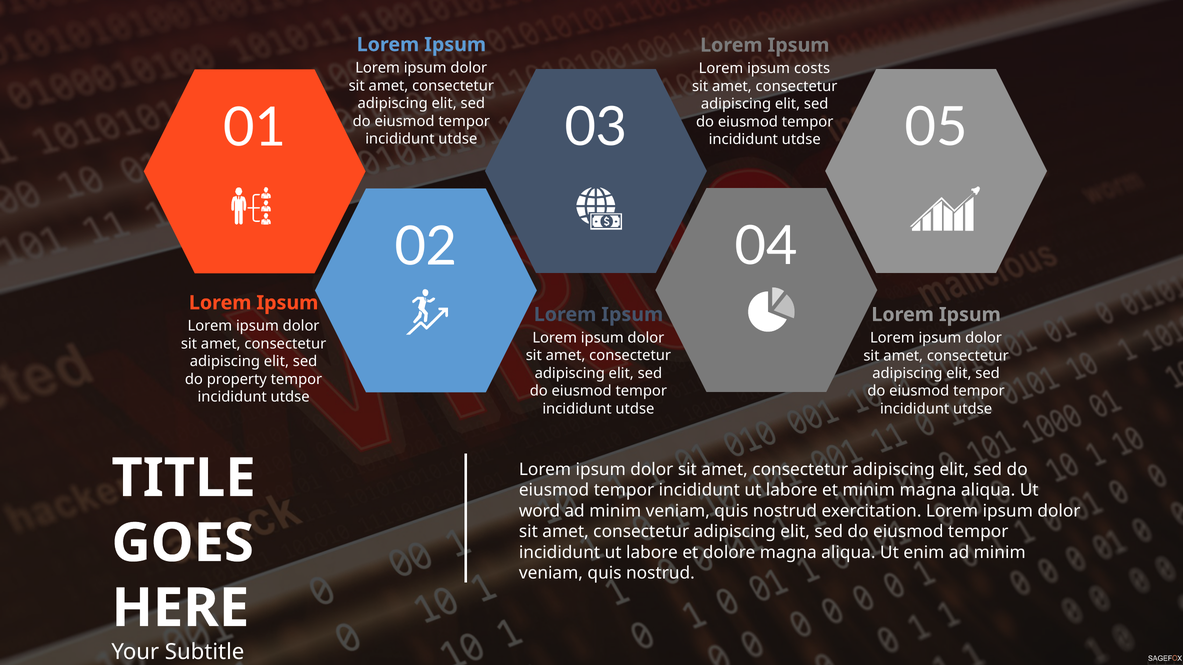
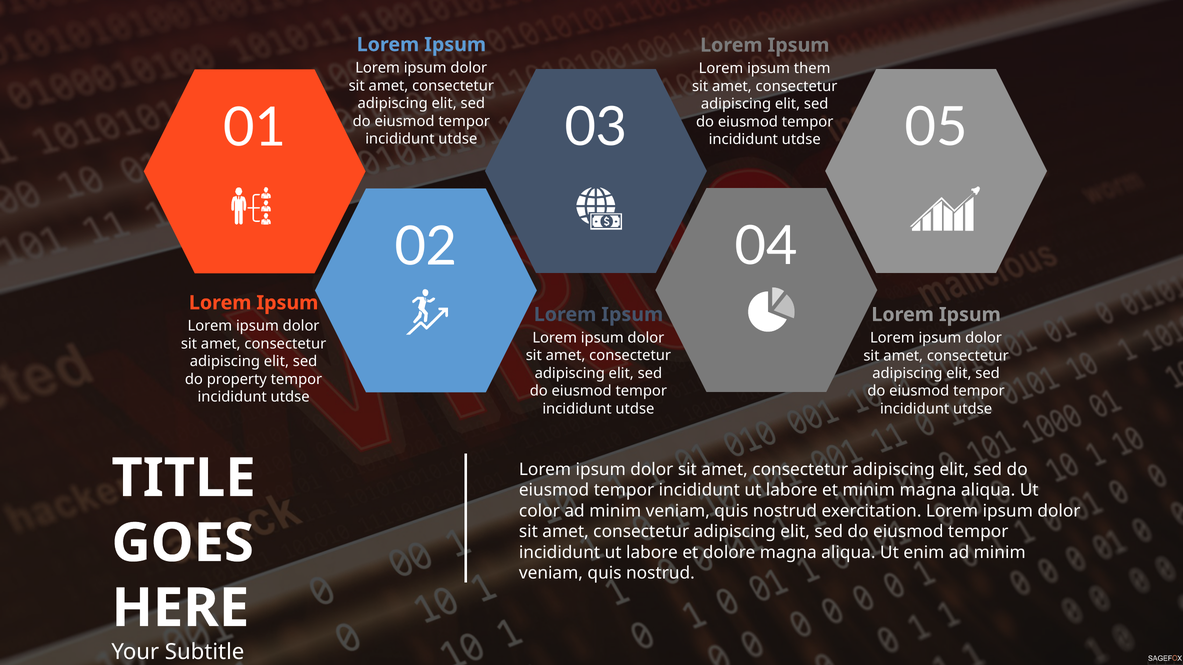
costs: costs -> them (812, 69)
word: word -> color (539, 511)
